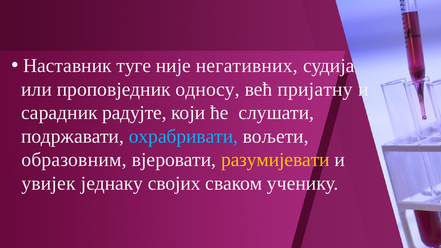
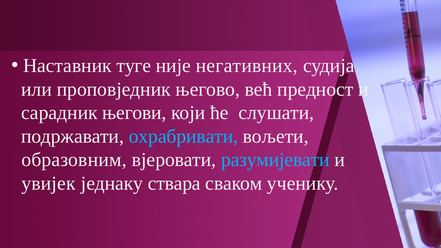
односу: односу -> његово (208, 89)
пријатну: пријатну -> предност (315, 89)
радујте: радујте -> његови (134, 113)
разумијевати colour: yellow -> light blue (275, 160)
свoјих: свoјих -> ствара (174, 183)
